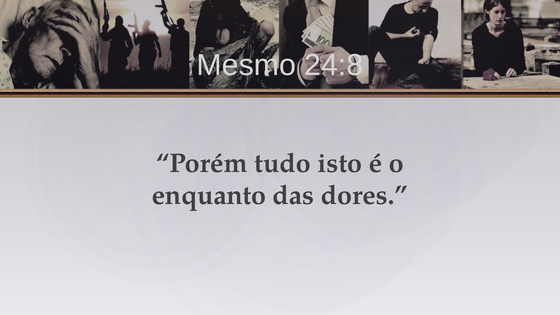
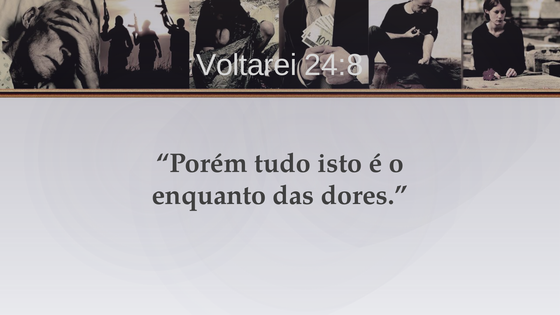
Mesmo: Mesmo -> Voltarei (246, 65)
